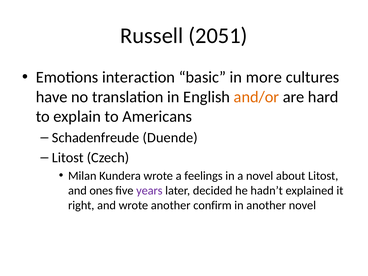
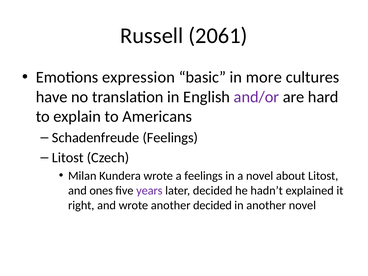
2051: 2051 -> 2061 (218, 36)
interaction: interaction -> expression (138, 77)
and/or colour: orange -> purple (256, 97)
Schadenfreude Duende: Duende -> Feelings (170, 138)
another confirm: confirm -> decided (212, 205)
